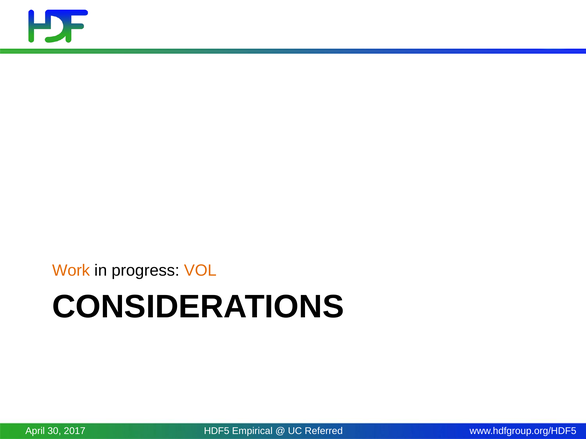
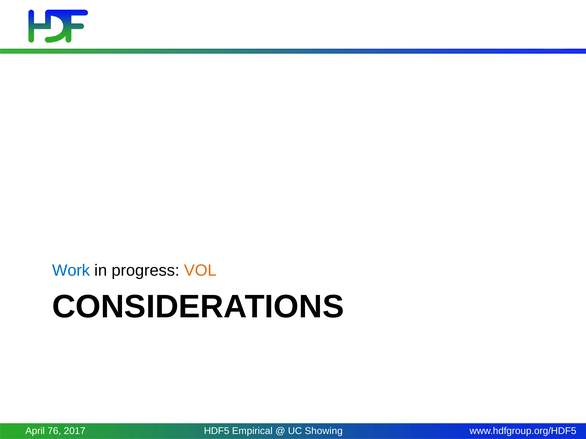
Work colour: orange -> blue (71, 271)
30: 30 -> 76 (54, 431)
Referred: Referred -> Showing (324, 431)
